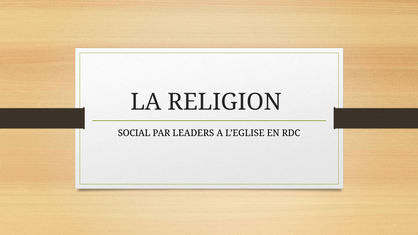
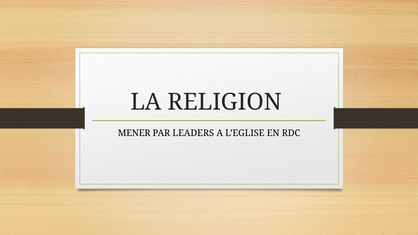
SOCIAL: SOCIAL -> MENER (134, 133)
